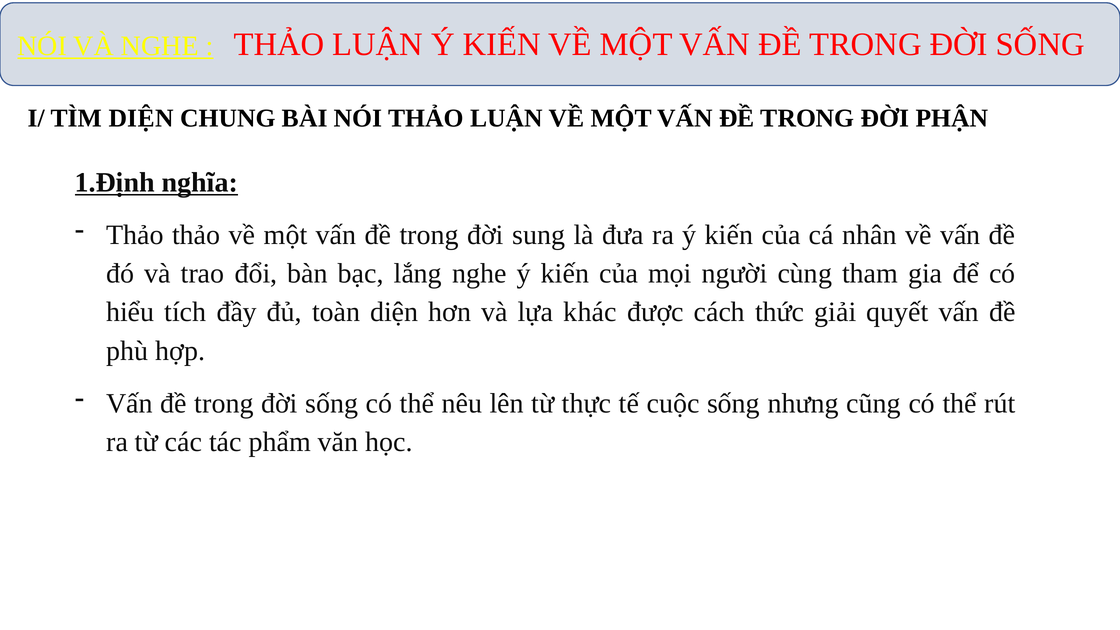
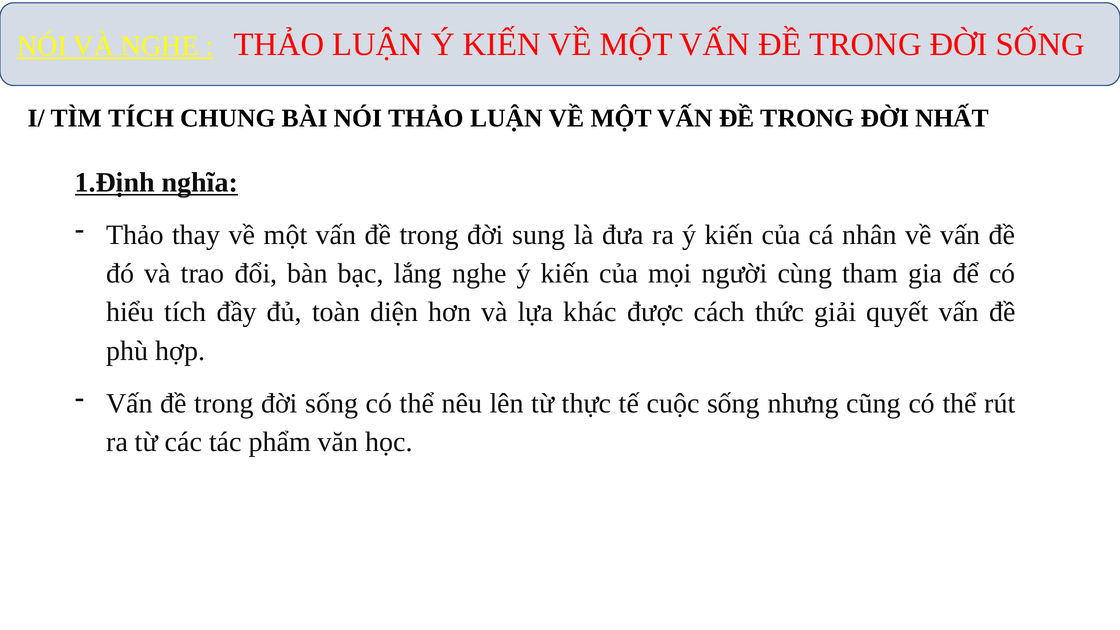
TÌM DIỆN: DIỆN -> TÍCH (141, 118)
PHẬN: PHẬN -> NHẤT (952, 118)
Thảo thảo: thảo -> thay (196, 235)
